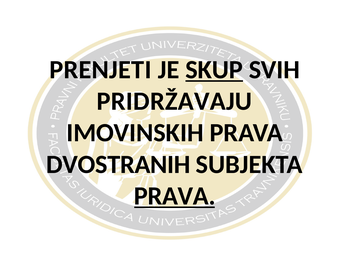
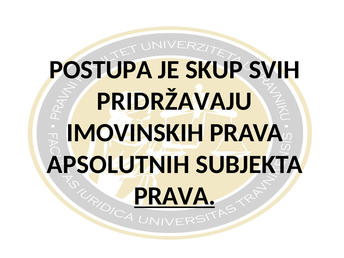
PRENJETI: PRENJETI -> POSTUPA (101, 70)
SKUP underline: present -> none (214, 70)
DVOSTRANIH: DVOSTRANIH -> APSOLUTNIH (118, 164)
